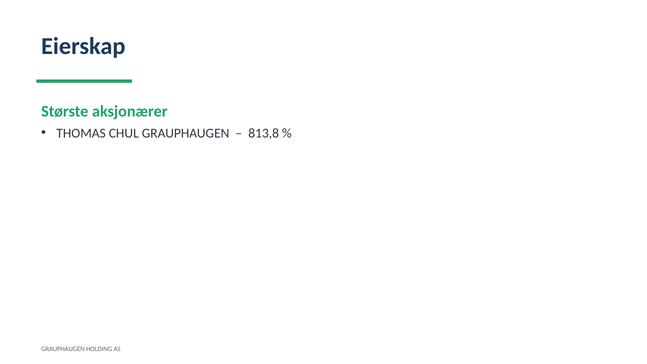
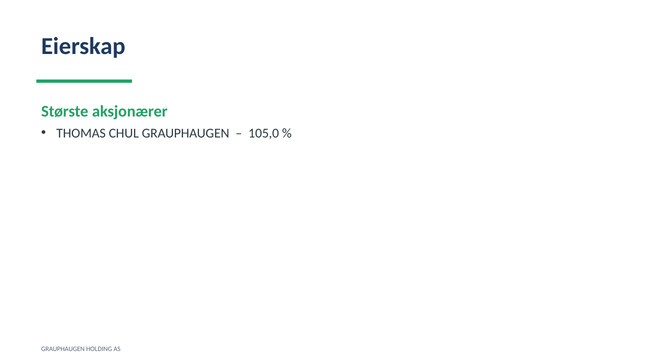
813,8: 813,8 -> 105,0 (264, 133)
